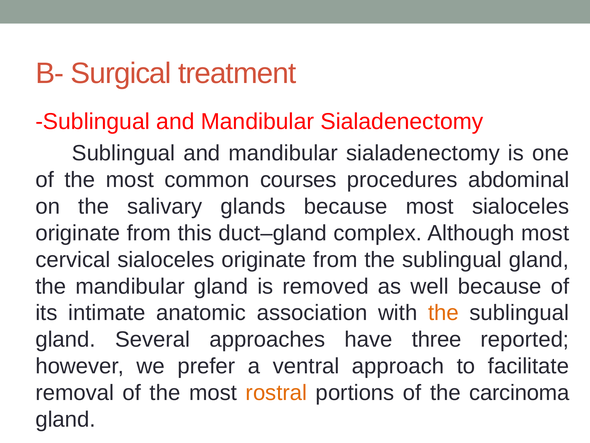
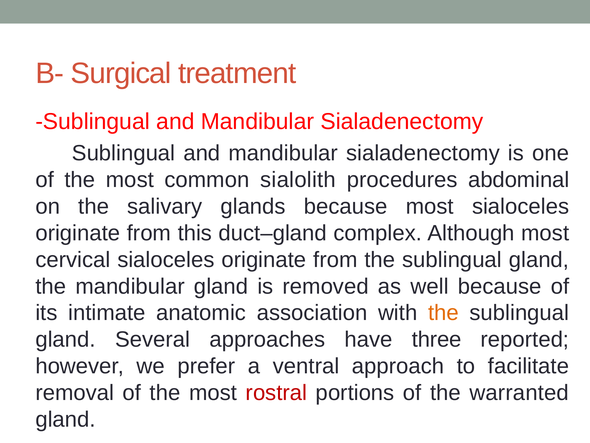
courses: courses -> sialolith (298, 180)
rostral colour: orange -> red (276, 392)
carcinoma: carcinoma -> warranted (519, 392)
